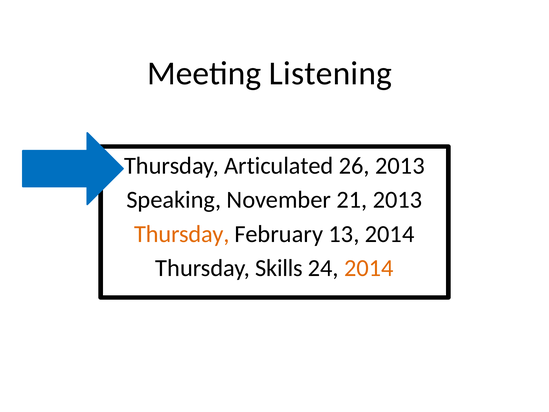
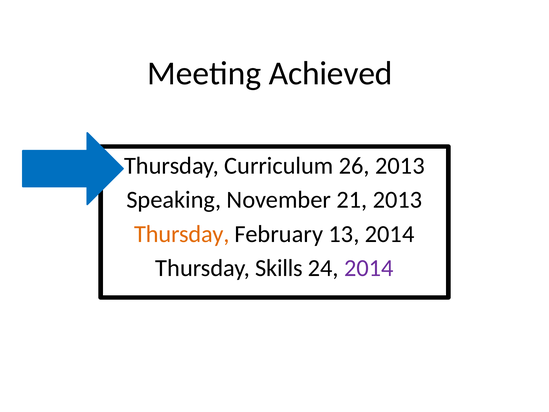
Listening: Listening -> Achieved (331, 73)
Articulated: Articulated -> Curriculum (279, 166)
2014 colour: orange -> purple (369, 268)
